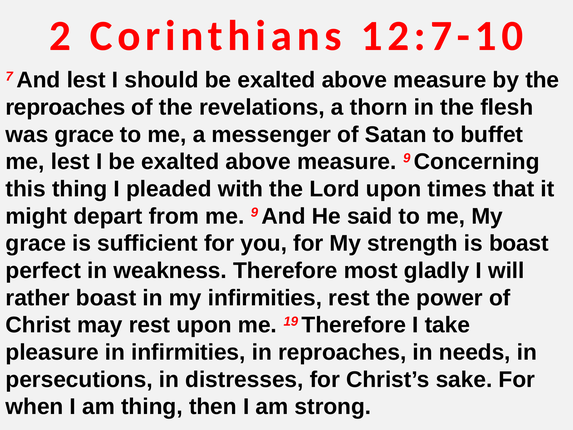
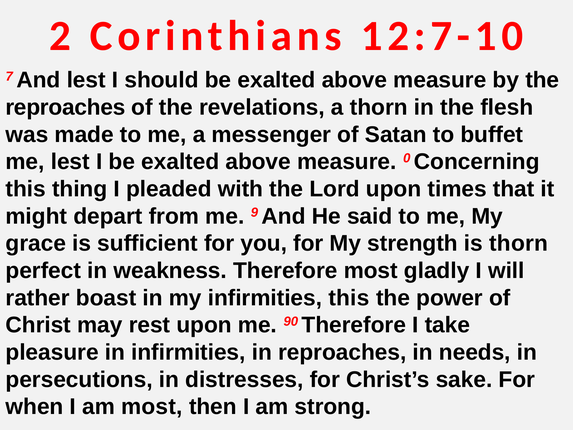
was grace: grace -> made (84, 134)
measure 9: 9 -> 0 (407, 158)
is boast: boast -> thorn (519, 243)
infirmities rest: rest -> this (349, 298)
19: 19 -> 90 (291, 321)
am thing: thing -> most (152, 407)
